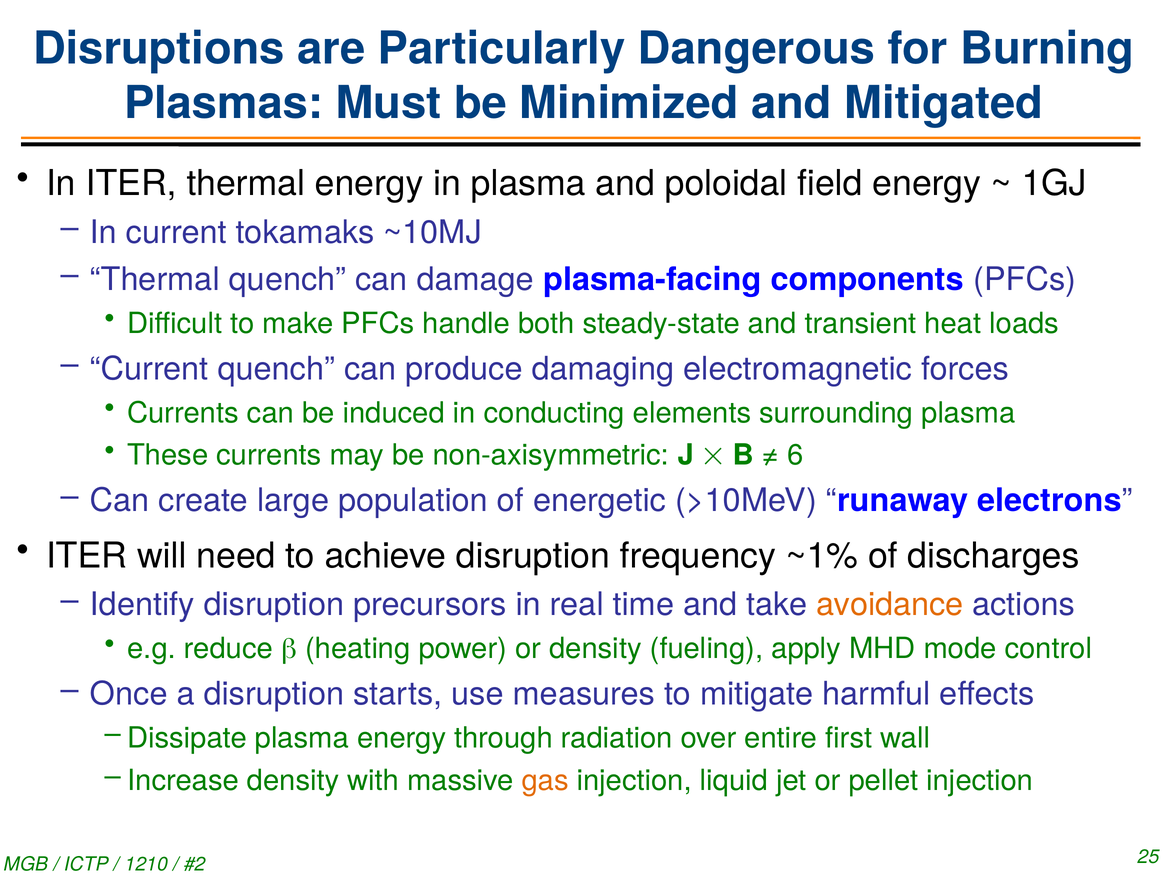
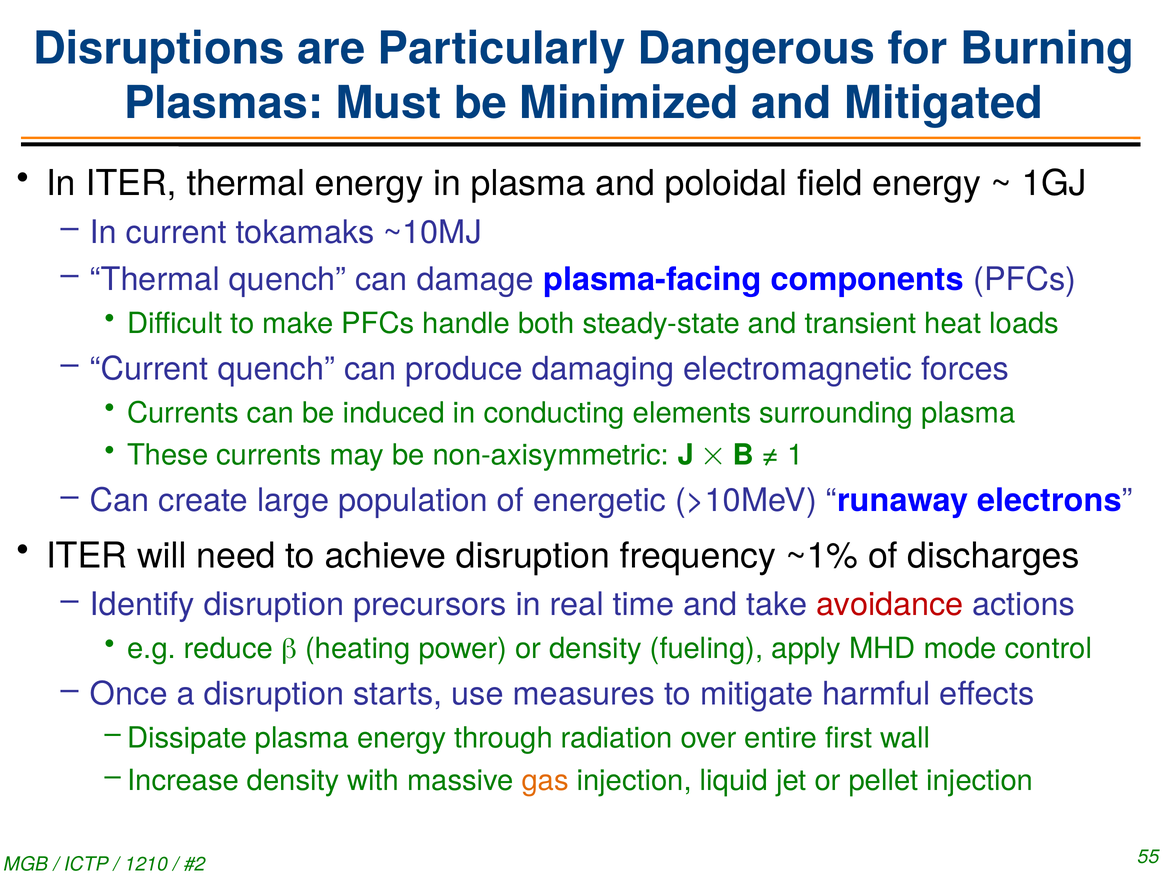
6: 6 -> 1 (795, 455)
avoidance colour: orange -> red (890, 605)
25: 25 -> 55 (1149, 857)
